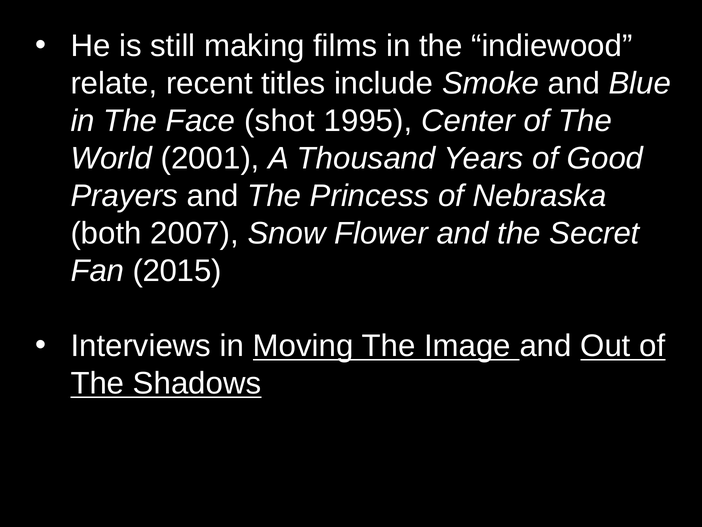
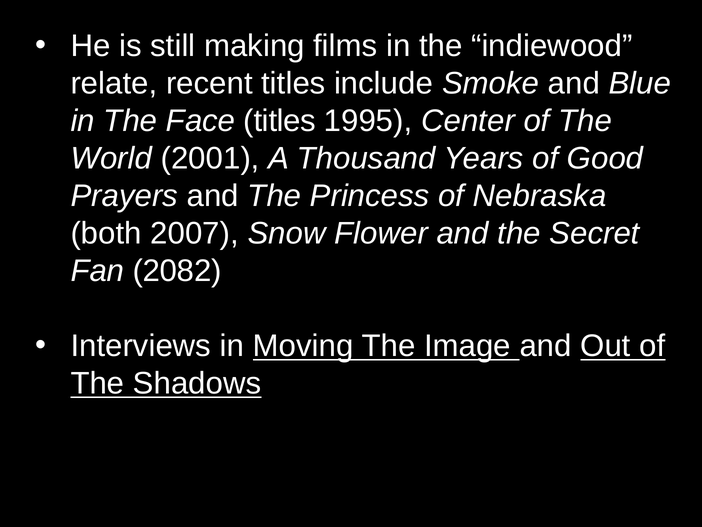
Face shot: shot -> titles (280, 121)
2015: 2015 -> 2082 (177, 271)
